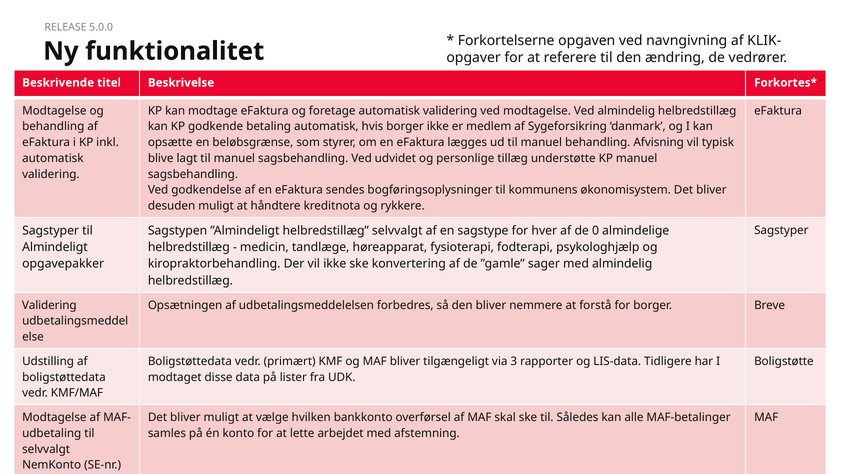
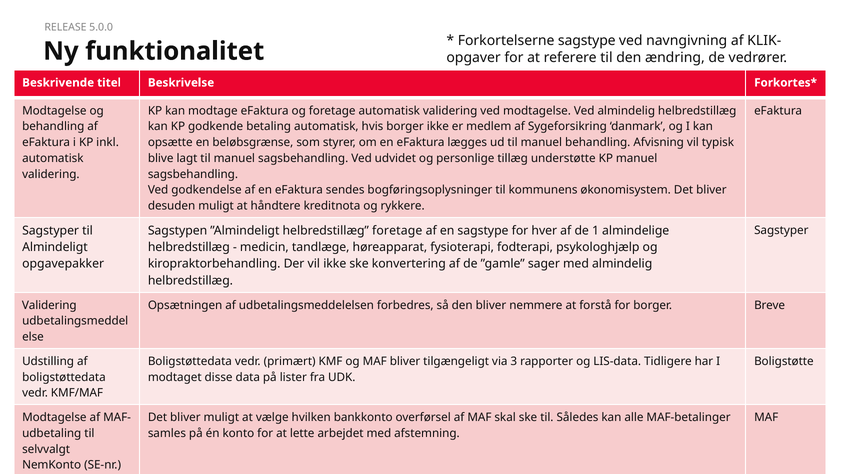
Forkortelserne opgaven: opgaven -> sagstype (587, 41)
helbredstillæg selvvalgt: selvvalgt -> foretage (397, 231)
0: 0 -> 1 (596, 231)
